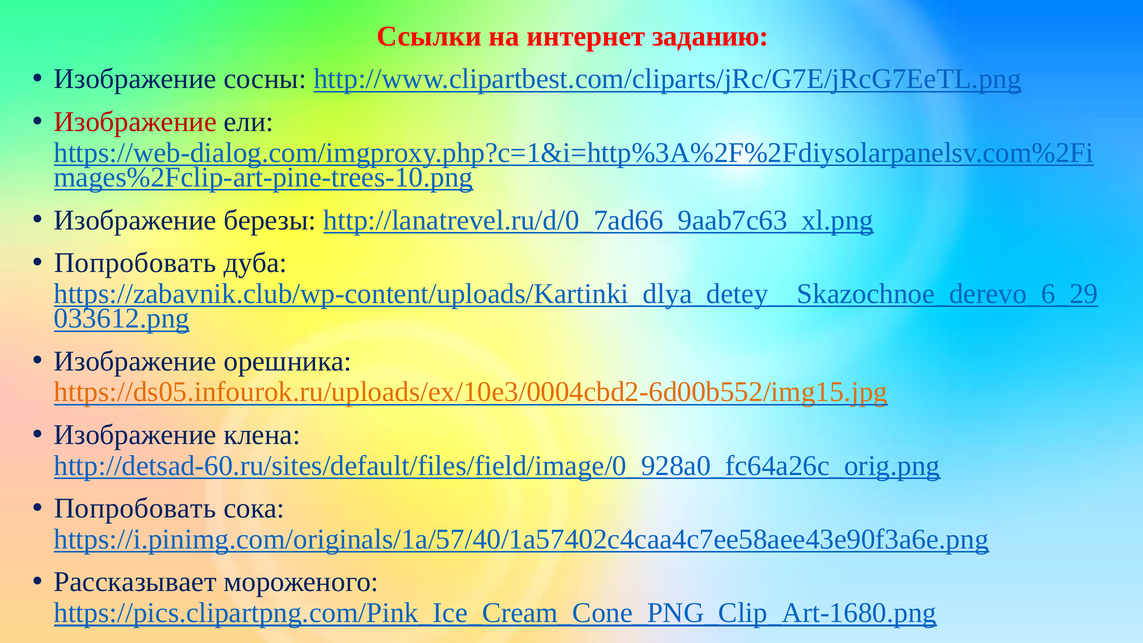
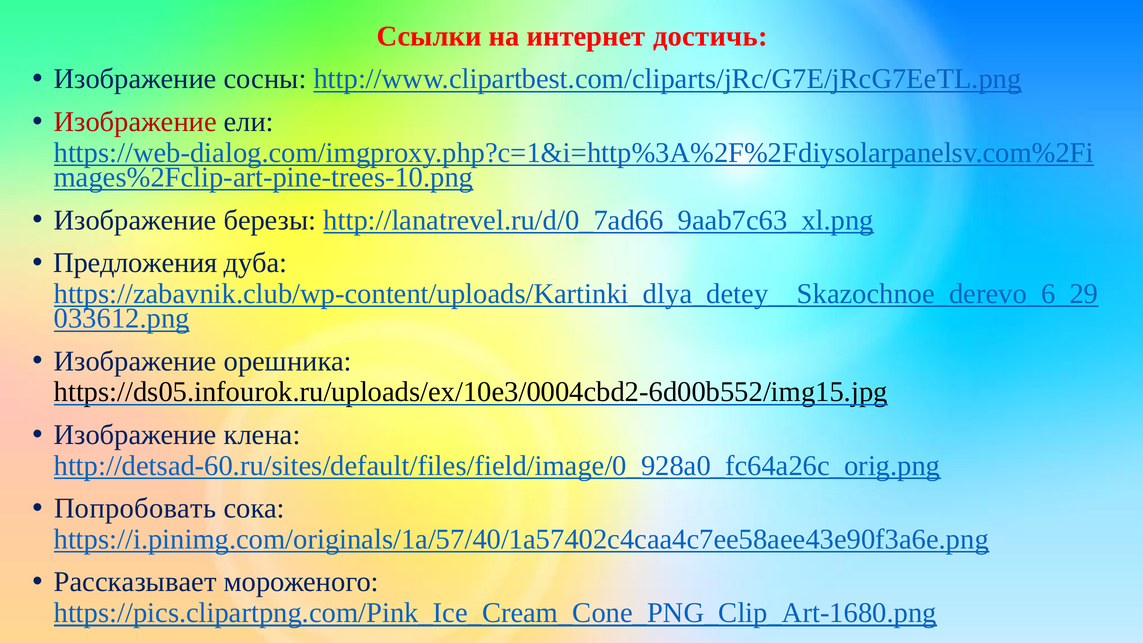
заданию: заданию -> достичь (710, 36)
Попробовать: Попробовать -> Предложения (135, 263)
https://ds05.infourok.ru/uploads/ex/10e3/0004cbd2-6d00b552/img15.jpg colour: orange -> black (471, 392)
